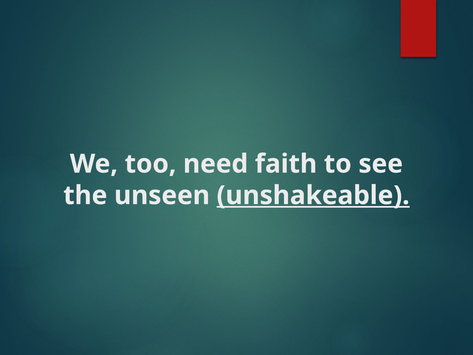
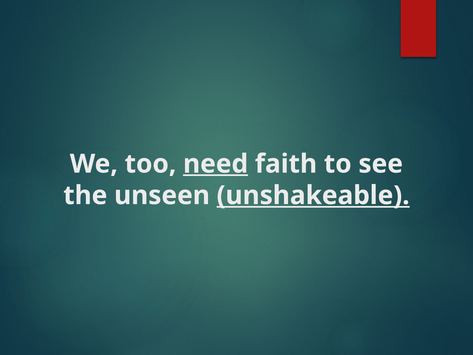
need underline: none -> present (216, 164)
